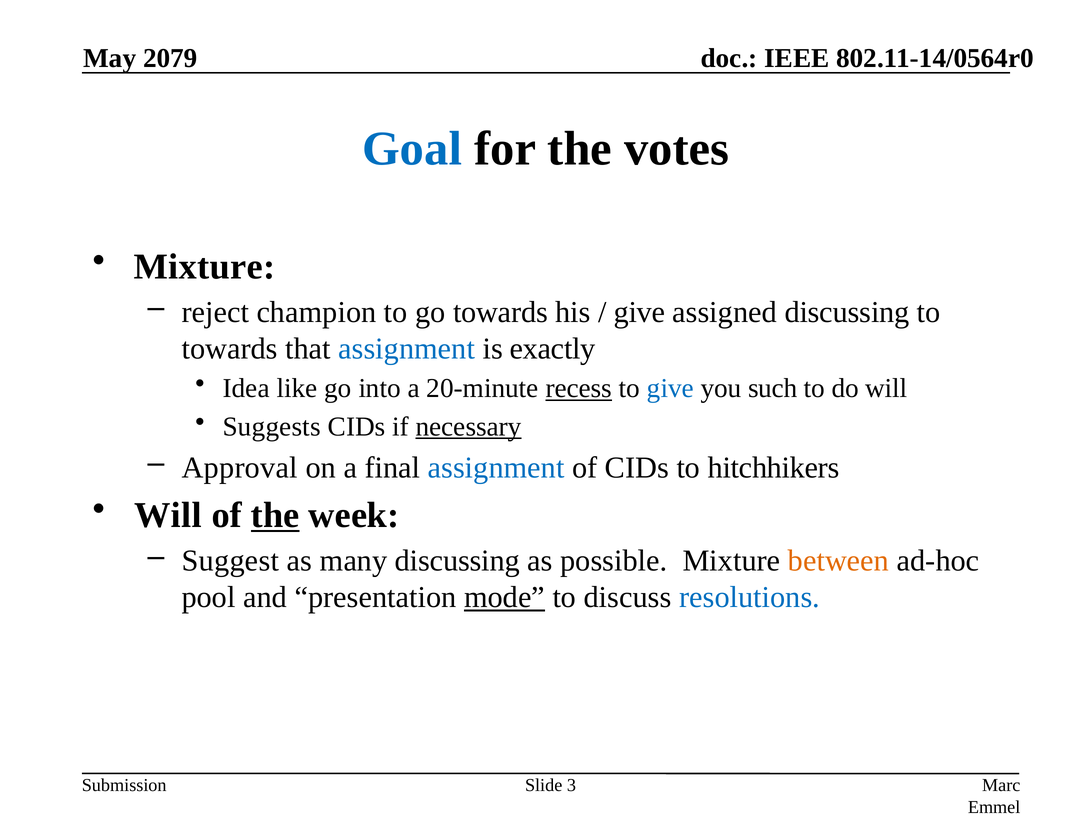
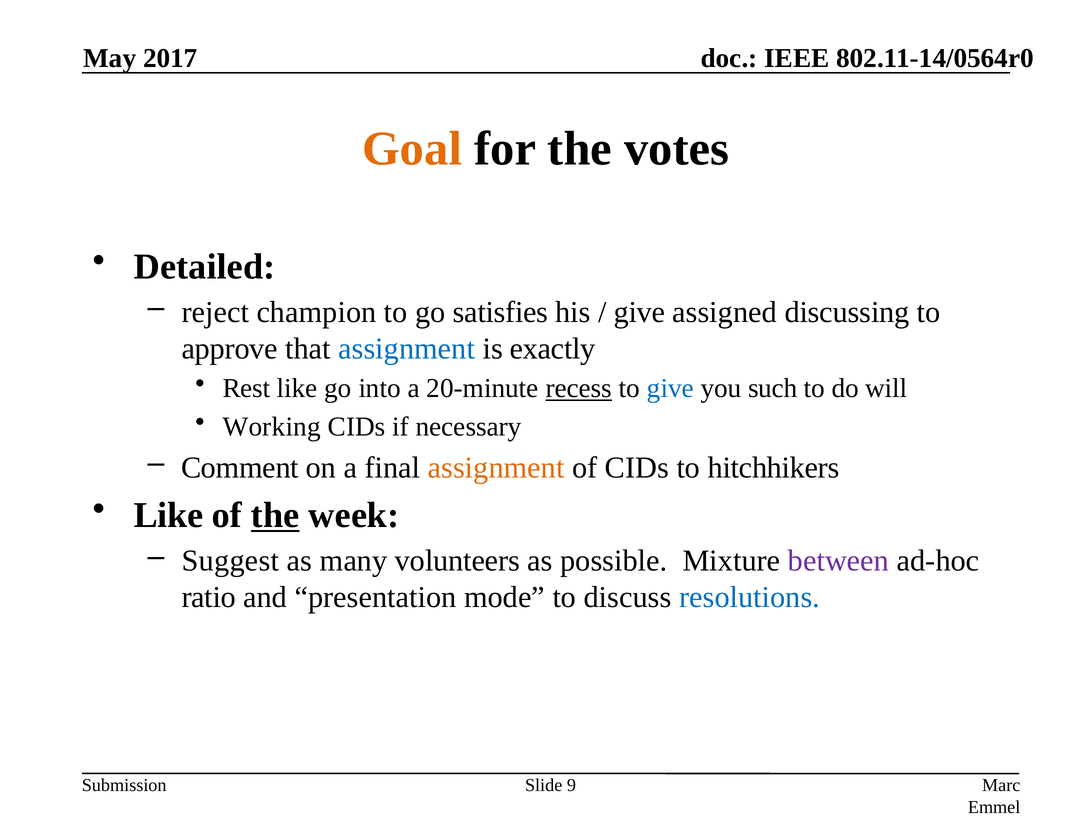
2079: 2079 -> 2017 (170, 58)
Goal colour: blue -> orange (412, 149)
Mixture: Mixture -> Detailed (205, 266)
go towards: towards -> satisfies (501, 312)
towards: towards -> approve (230, 349)
Idea: Idea -> Rest (246, 388)
Suggests: Suggests -> Working (272, 427)
necessary underline: present -> none (469, 427)
Approval: Approval -> Comment (240, 467)
assignment colour: blue -> orange (496, 467)
Will: Will -> Like (168, 515)
many discussing: discussing -> volunteers (457, 561)
between colour: orange -> purple (838, 561)
pool: pool -> ratio (209, 597)
mode underline: present -> none (504, 597)
3: 3 -> 9 (571, 785)
